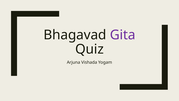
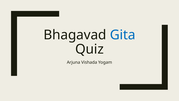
Gita colour: purple -> blue (123, 35)
